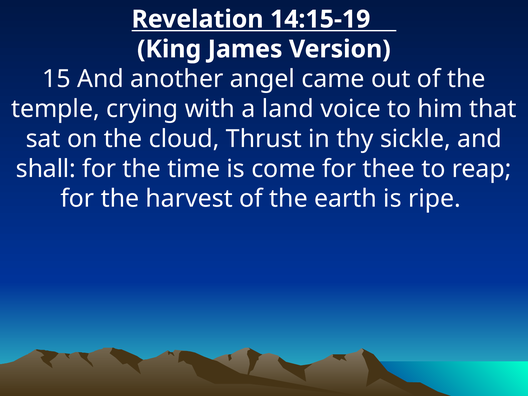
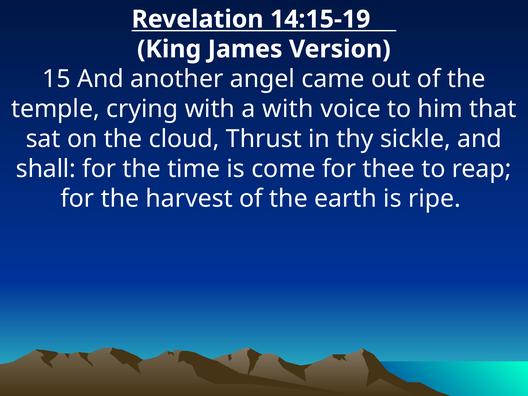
a land: land -> with (288, 109)
